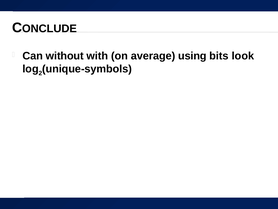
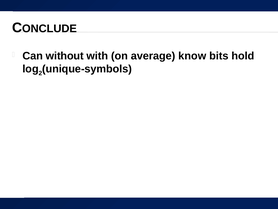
using: using -> know (192, 56)
look: look -> hold (243, 56)
